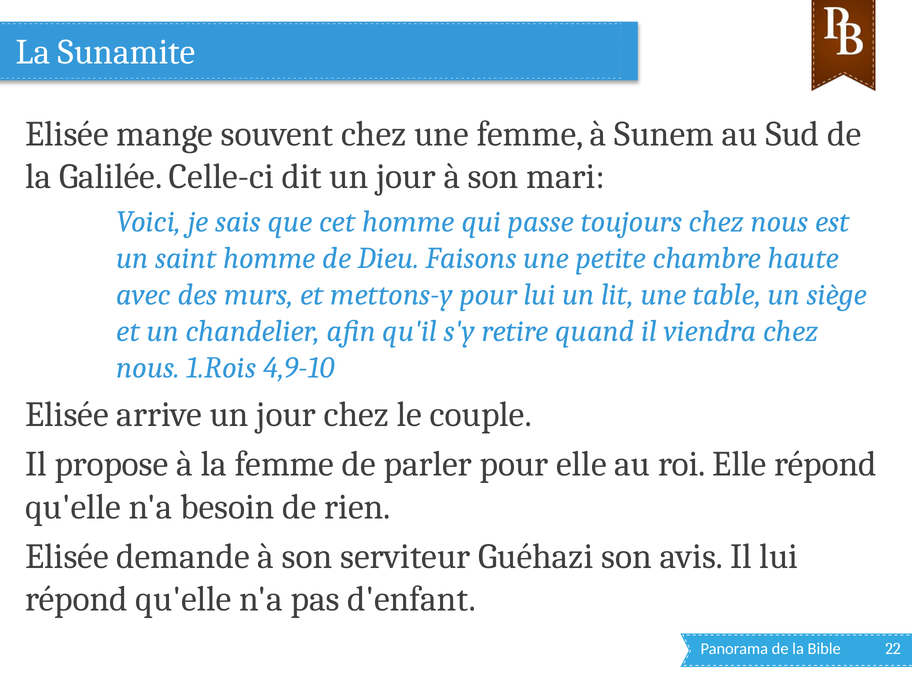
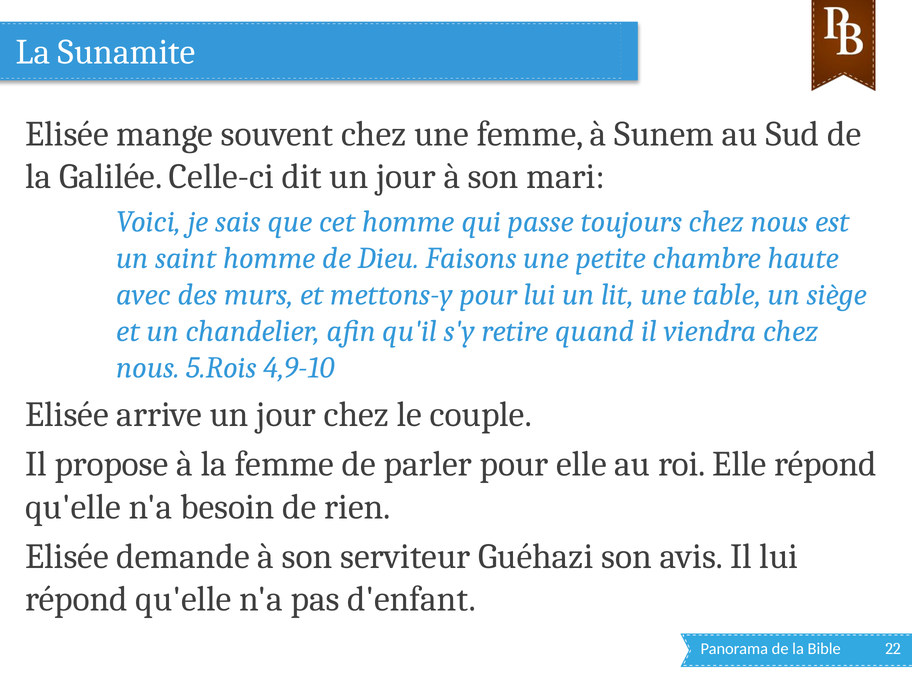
1.Rois: 1.Rois -> 5.Rois (222, 368)
